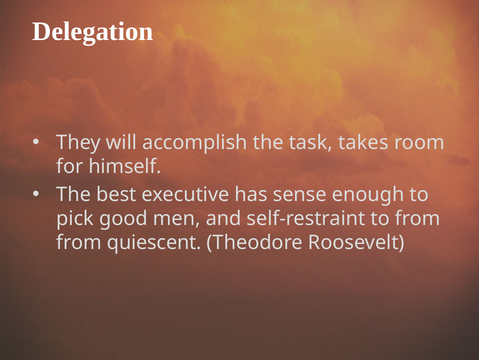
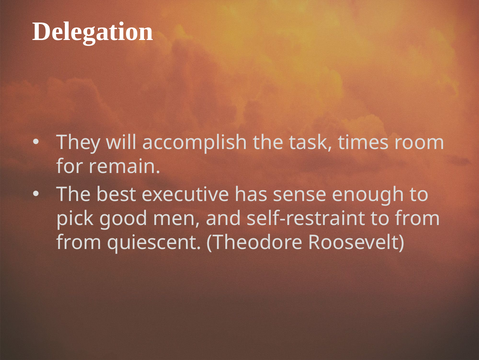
takes: takes -> times (364, 142)
himself: himself -> remain (125, 166)
